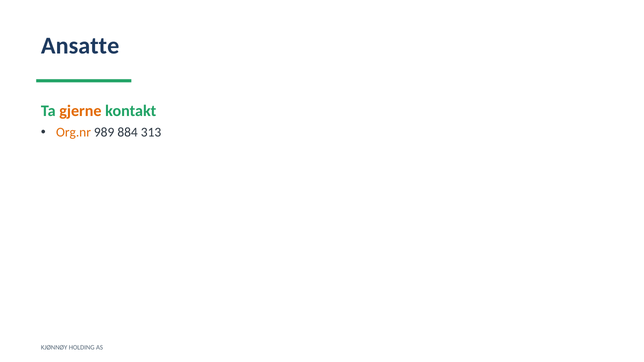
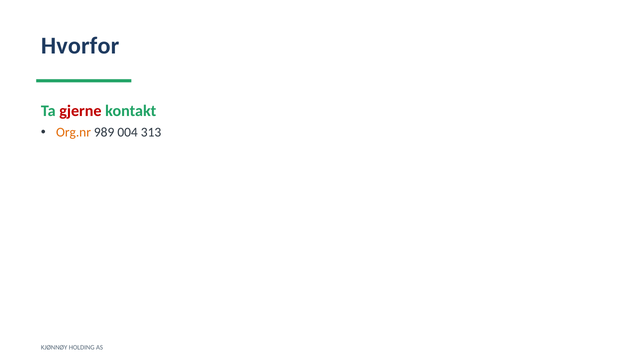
Ansatte: Ansatte -> Hvorfor (80, 46)
gjerne colour: orange -> red (80, 111)
884: 884 -> 004 (128, 132)
